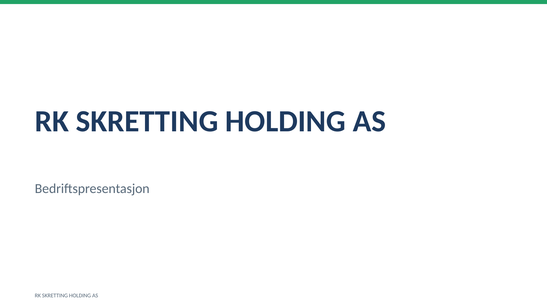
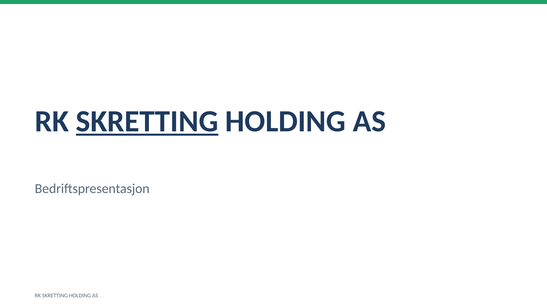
SKRETTING underline: none -> present (147, 121)
